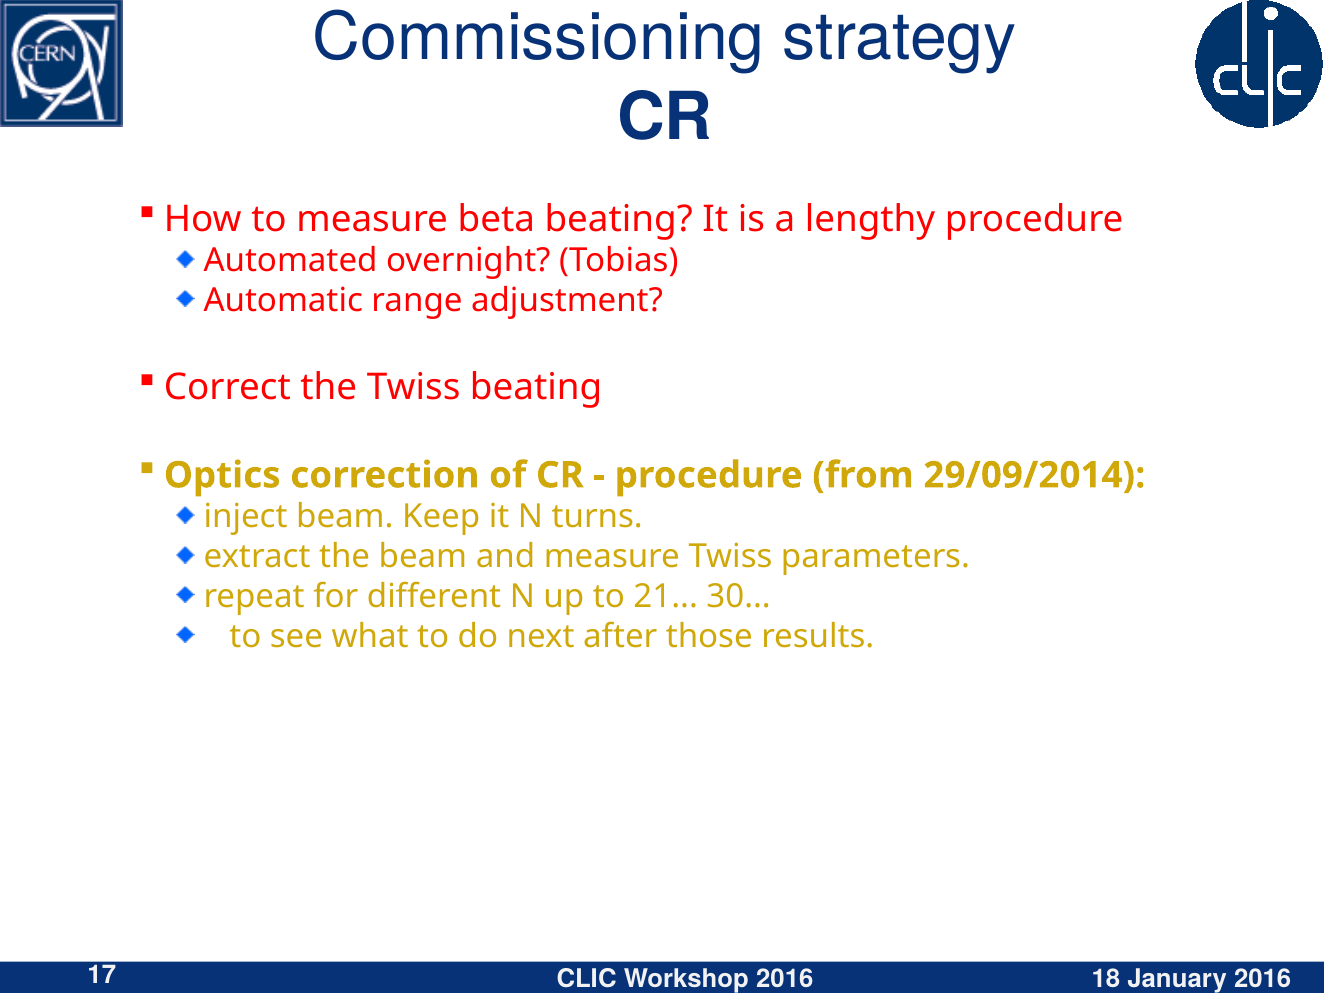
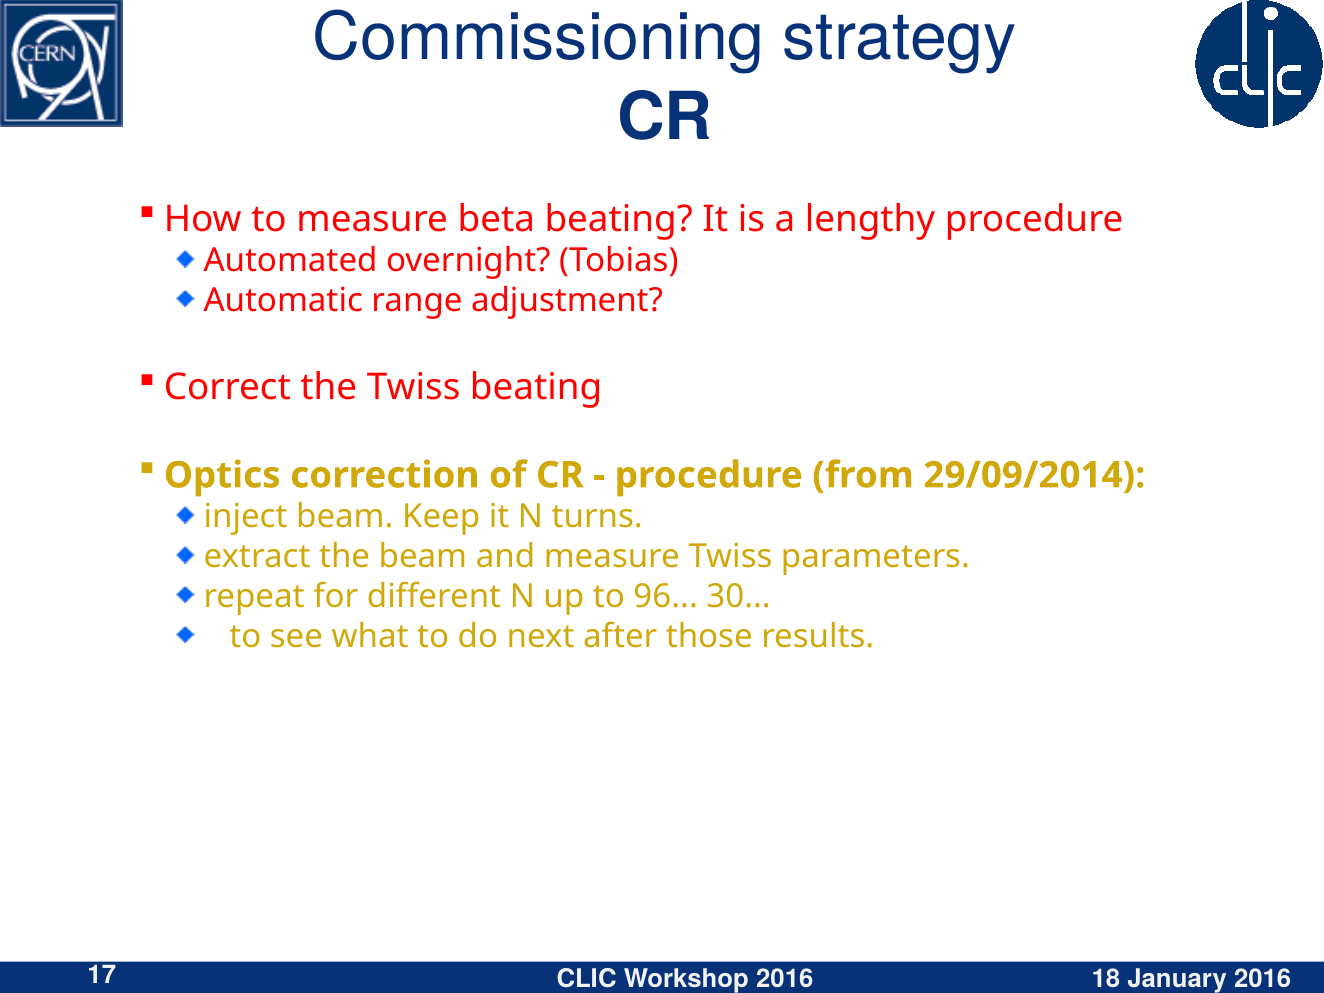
21: 21 -> 96 (666, 596)
